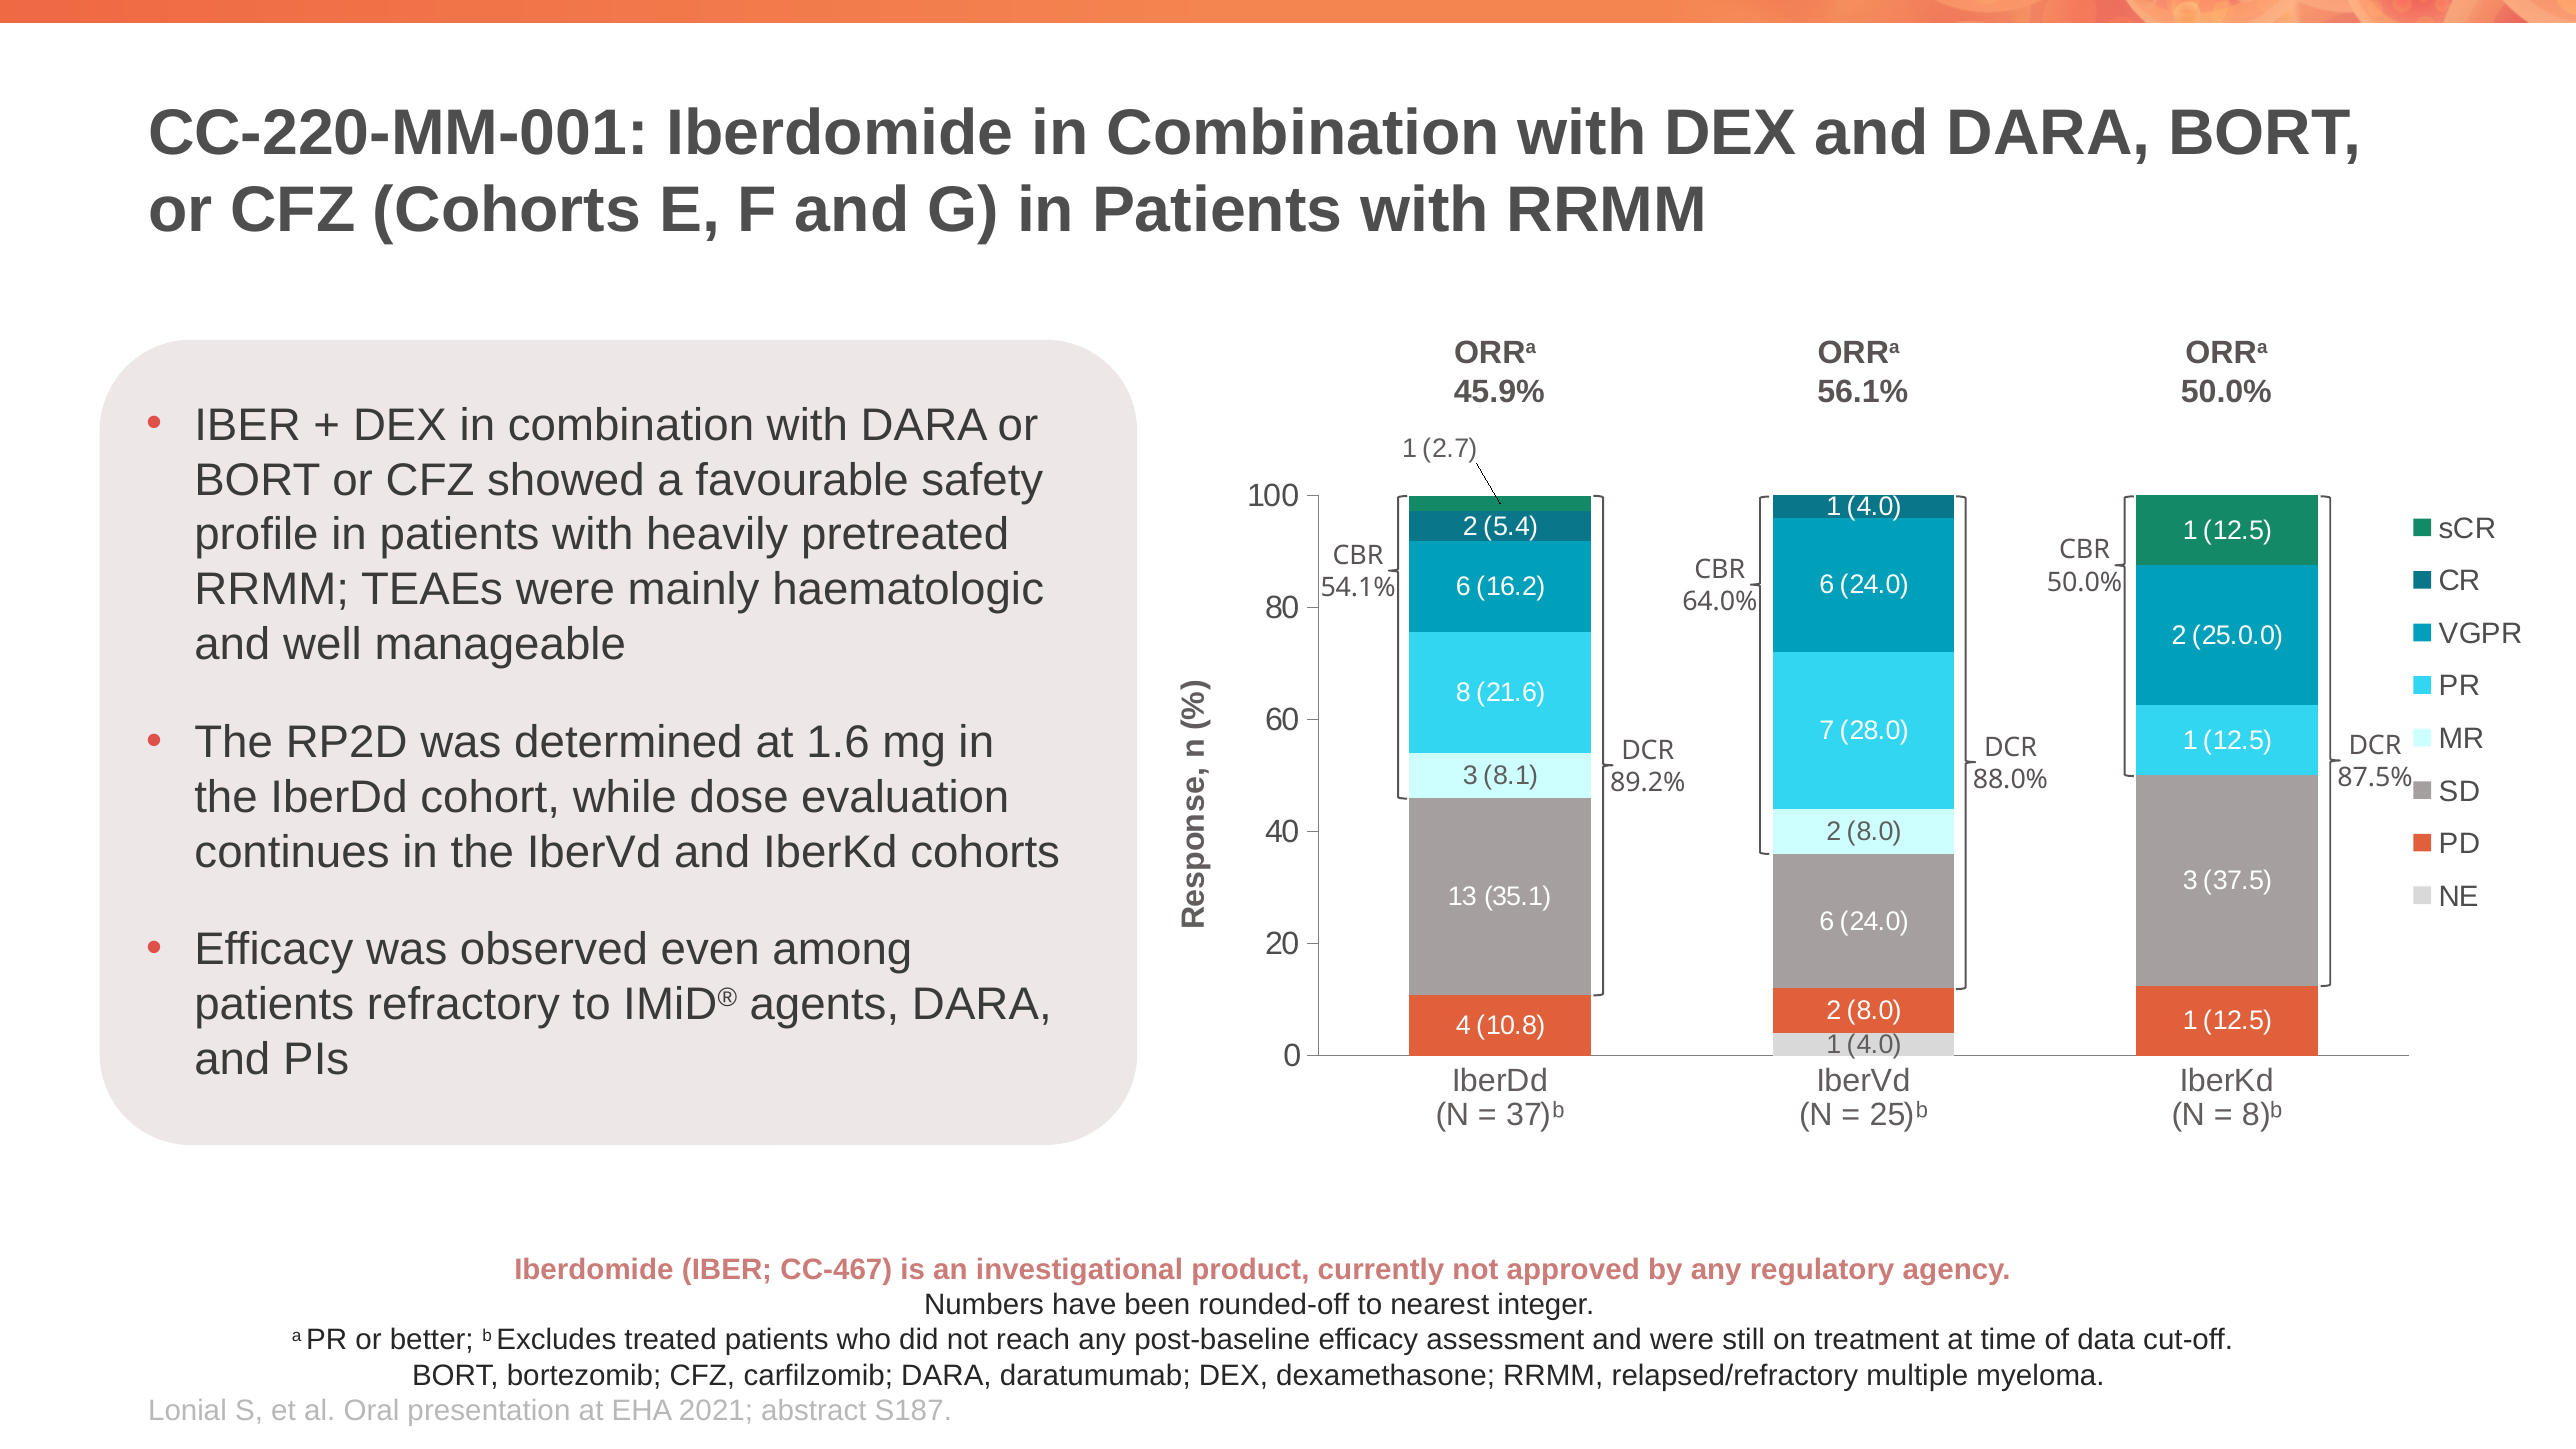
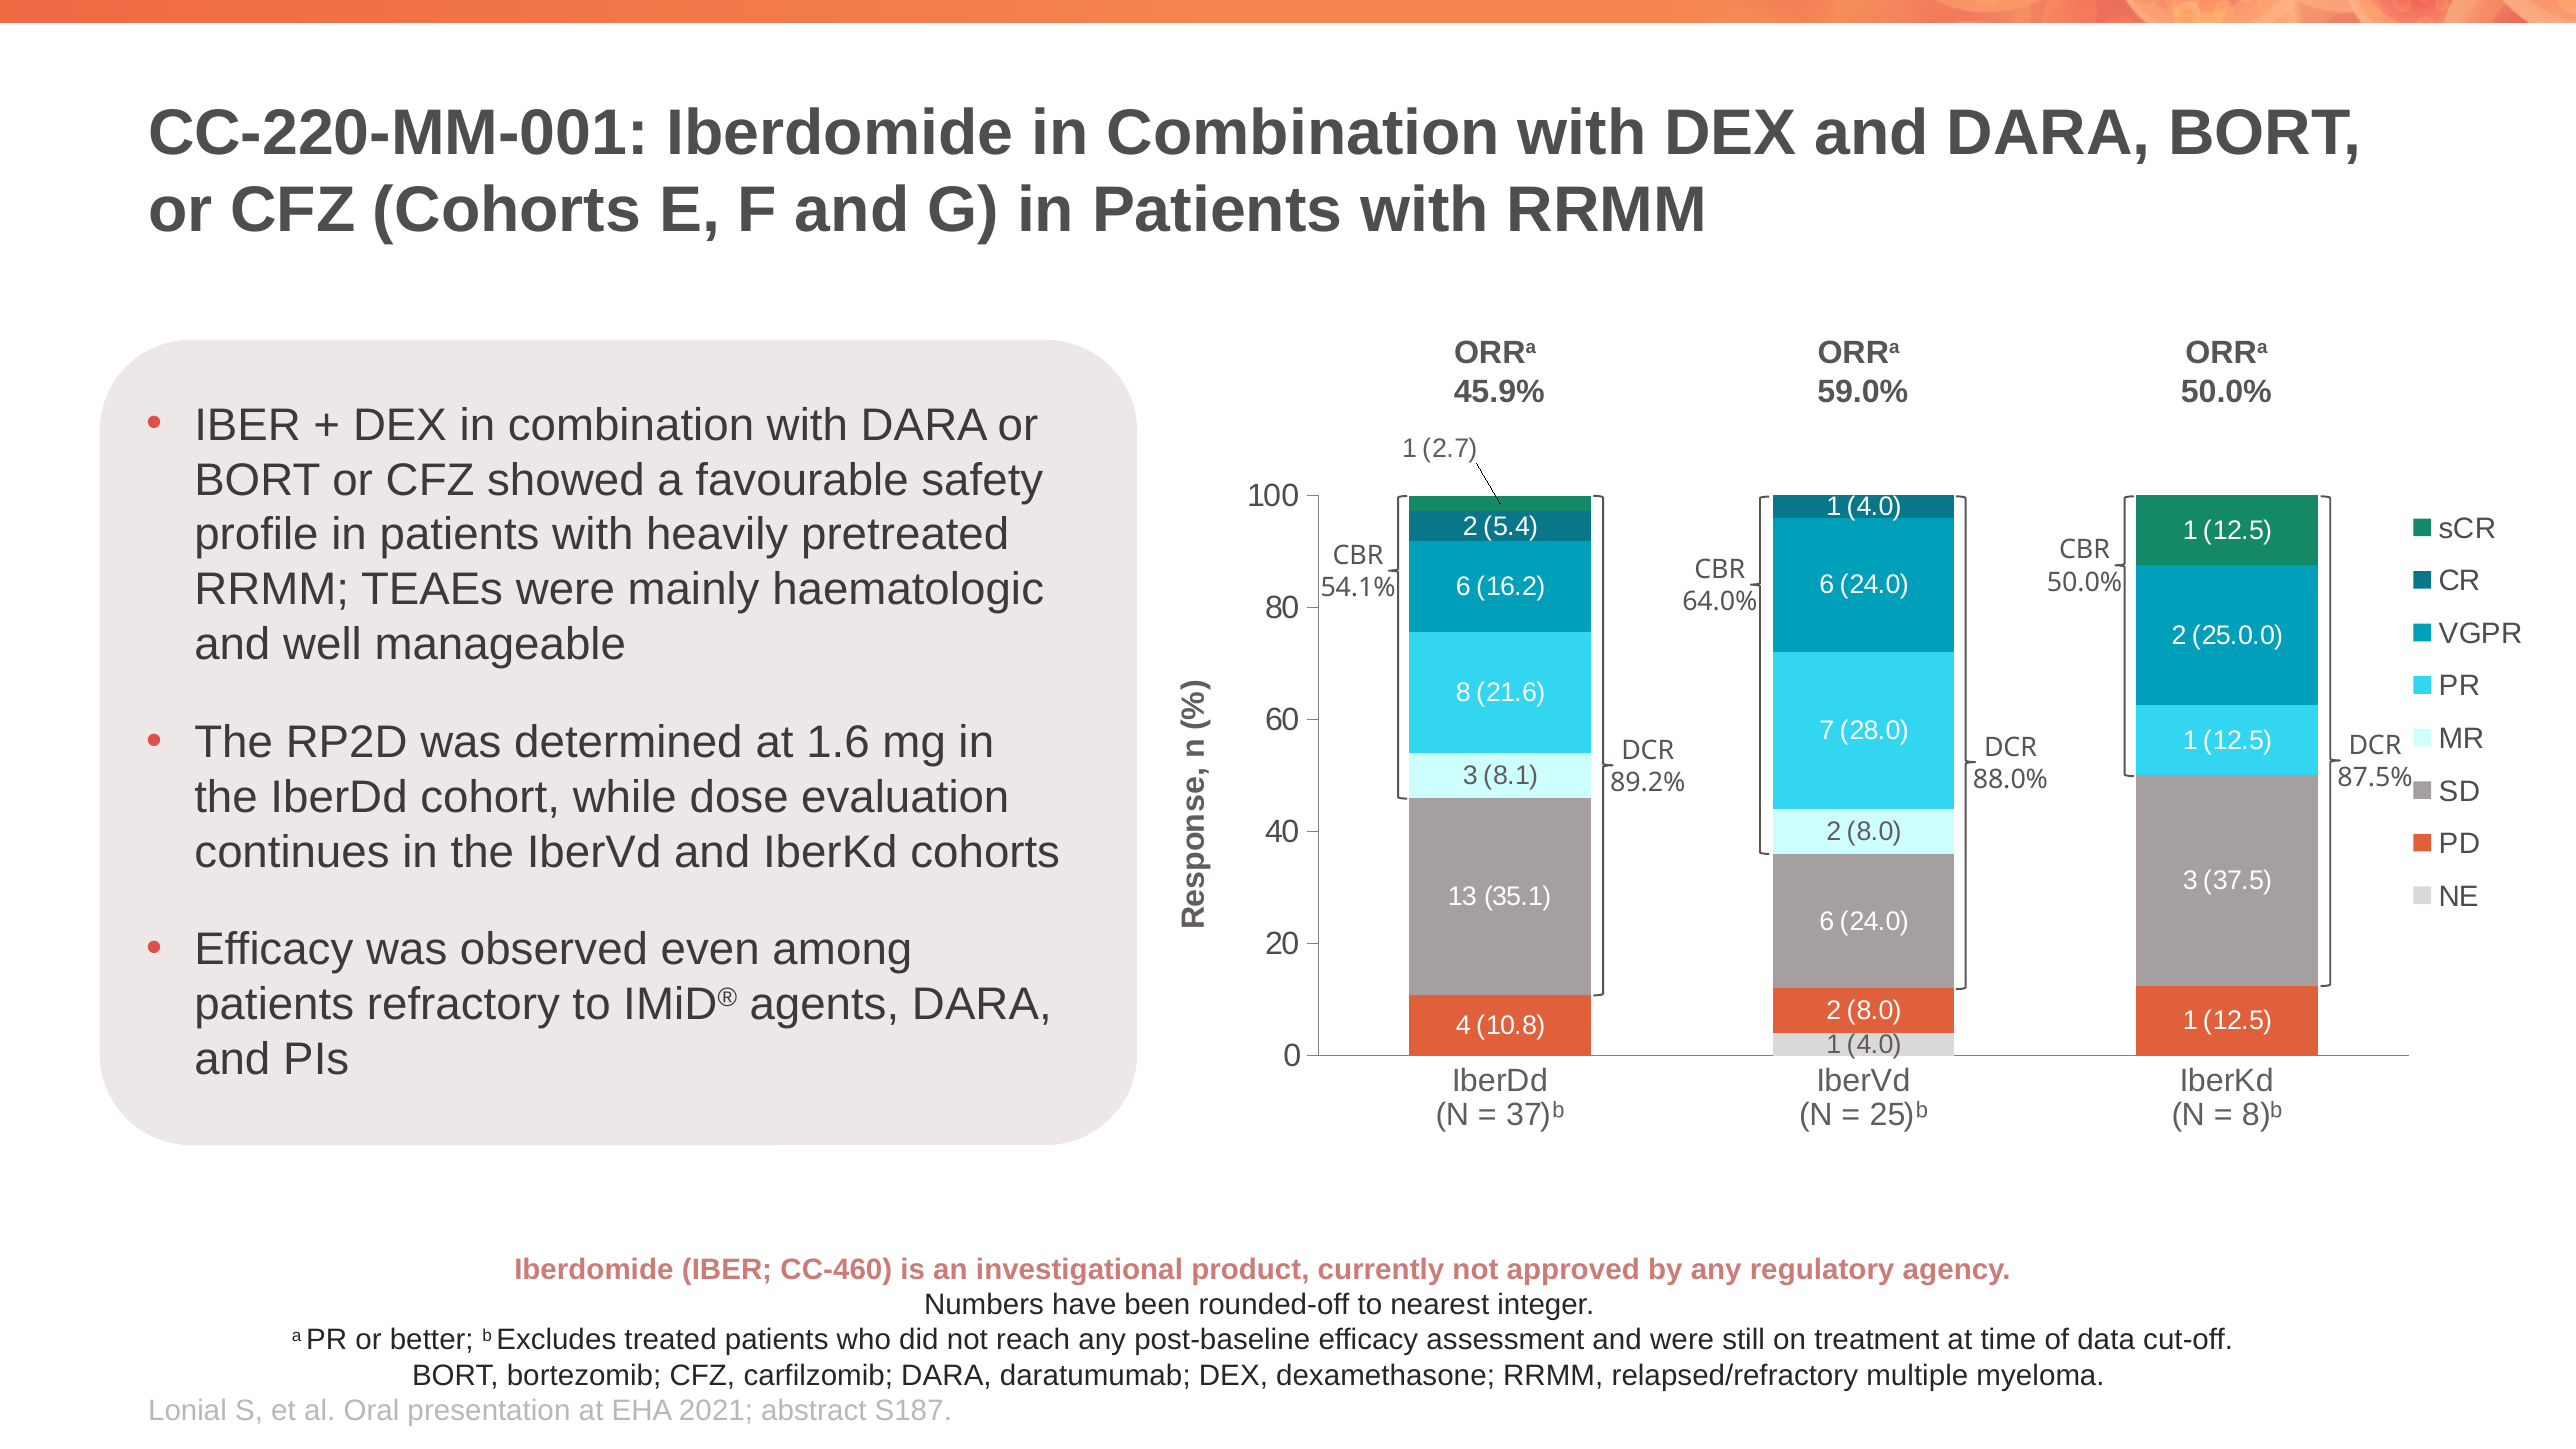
56.1%: 56.1% -> 59.0% (1863, 392)
CC-467: CC-467 -> CC-460 (836, 1269)
